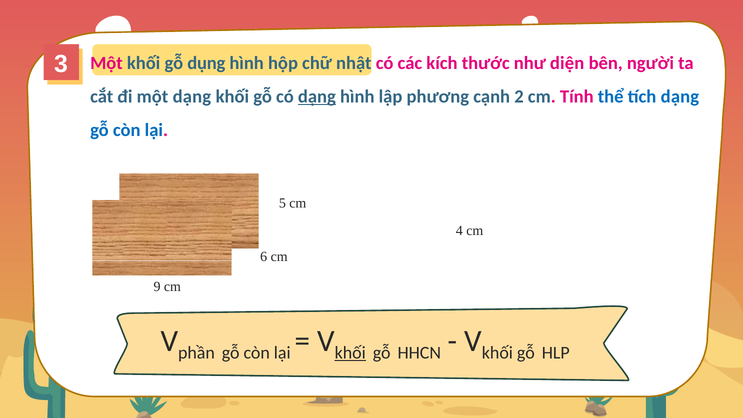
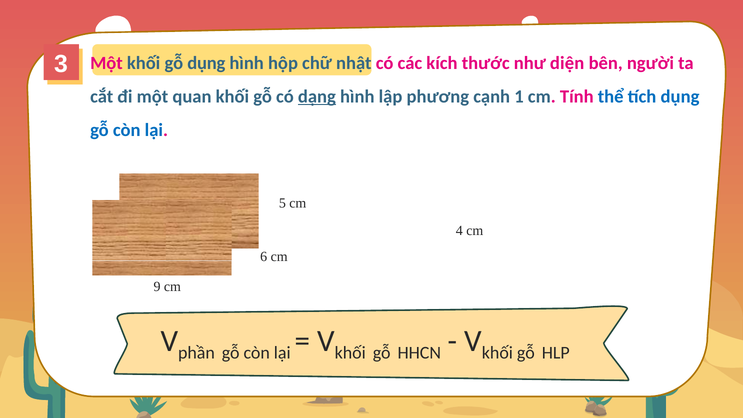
dạng: dạng -> quan (192, 96)
2: 2 -> 1 (519, 96)
tích dạng: dạng -> dụng (680, 96)
khối underline: present -> none (350, 353)
